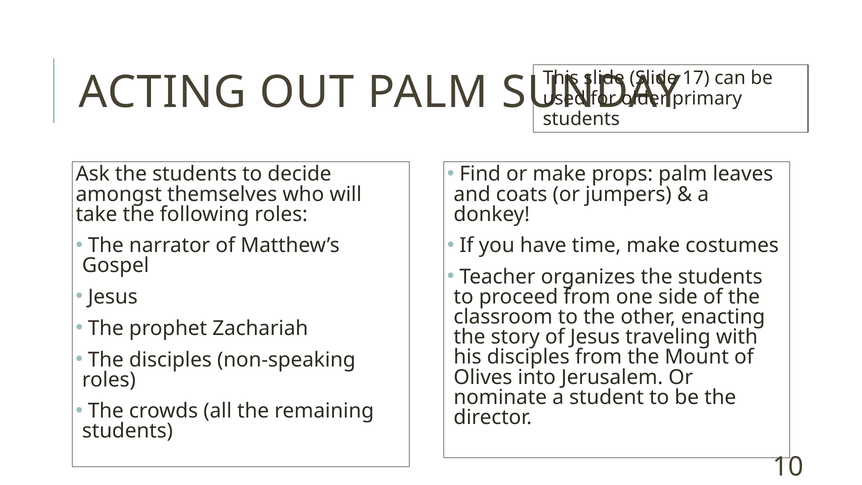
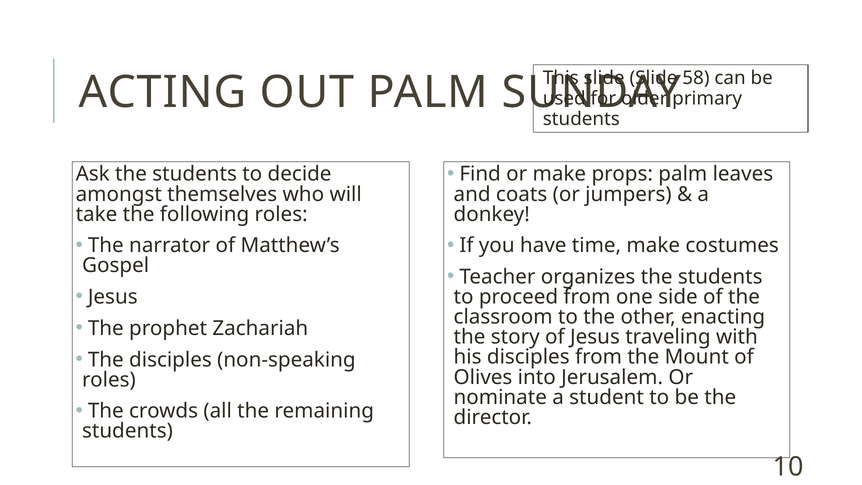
17: 17 -> 58 (696, 78)
